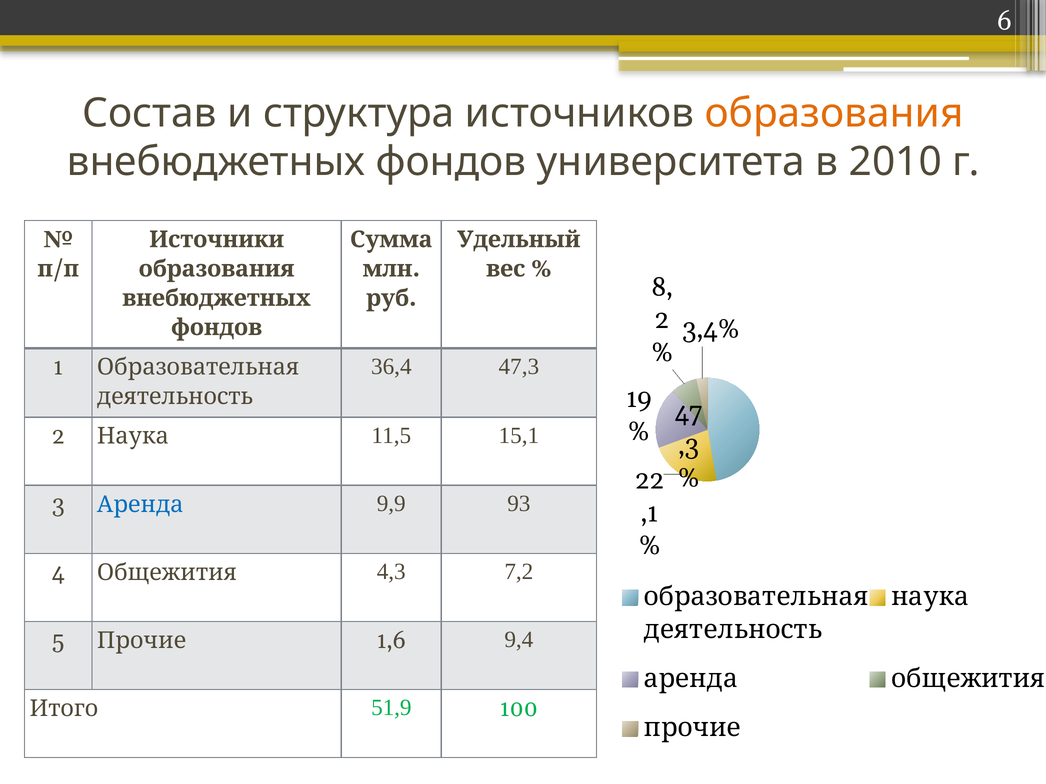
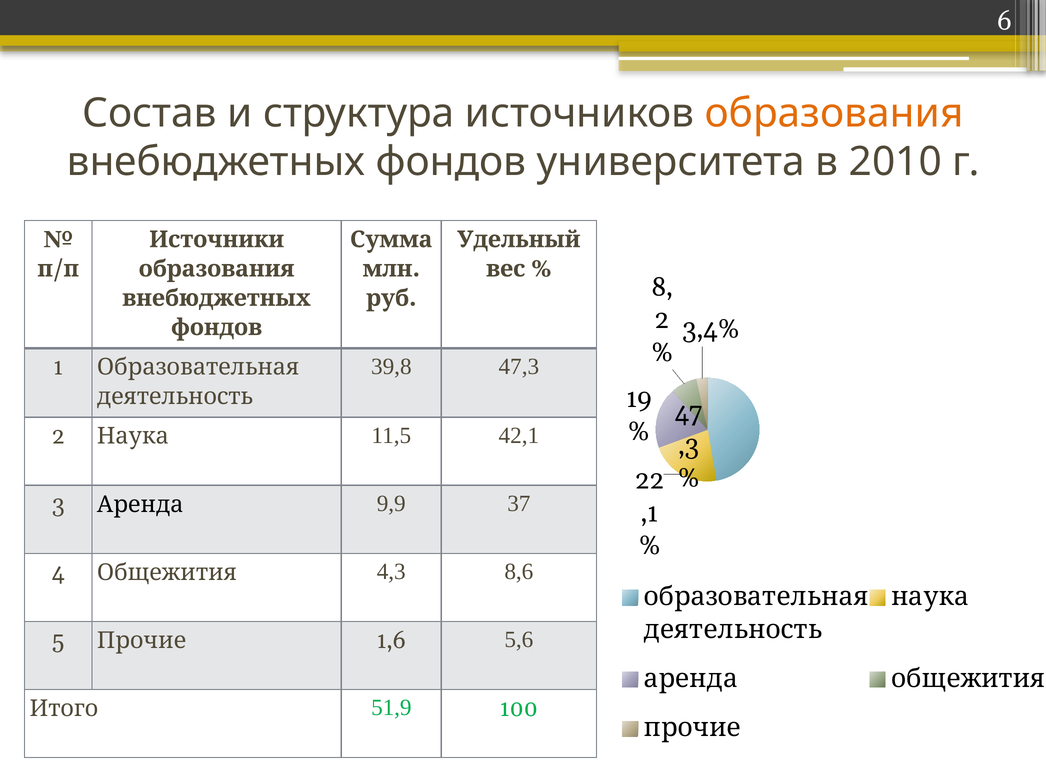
36,4: 36,4 -> 39,8 (391, 367)
15,1: 15,1 -> 42,1 (519, 436)
Аренда colour: blue -> black (140, 505)
93: 93 -> 37 (519, 504)
7,2: 7,2 -> 8,6 (519, 572)
9,4: 9,4 -> 5,6 (519, 640)
